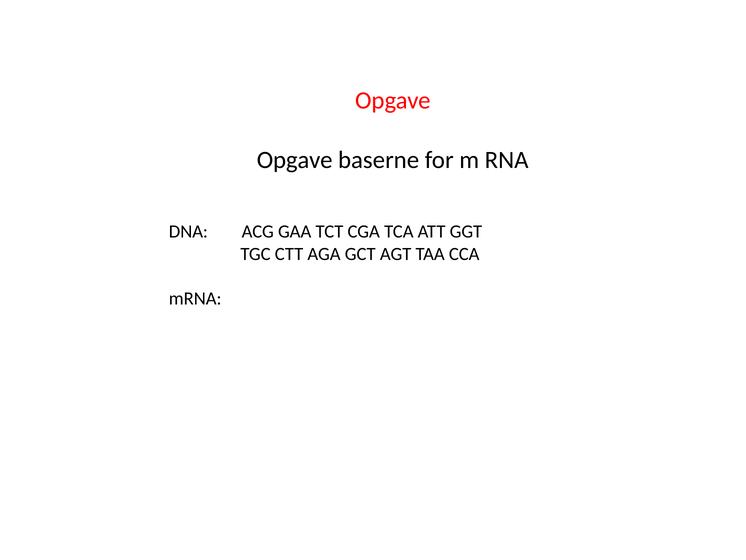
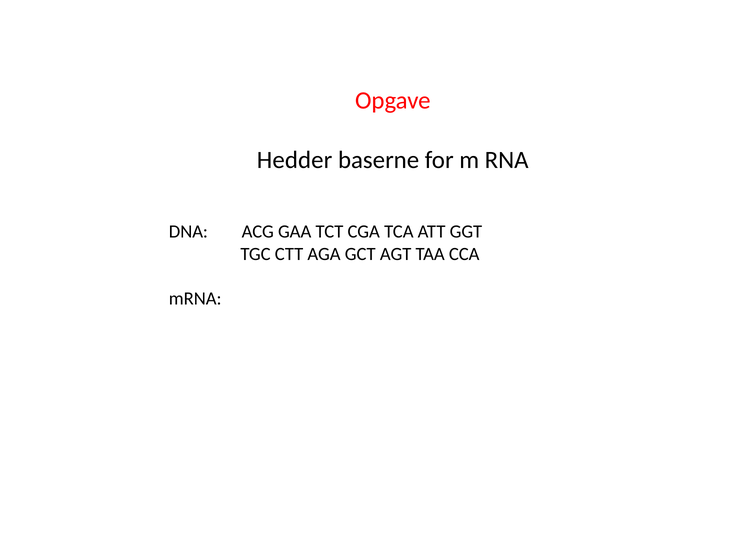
Opgave: Opgave -> Hedder (295, 160)
